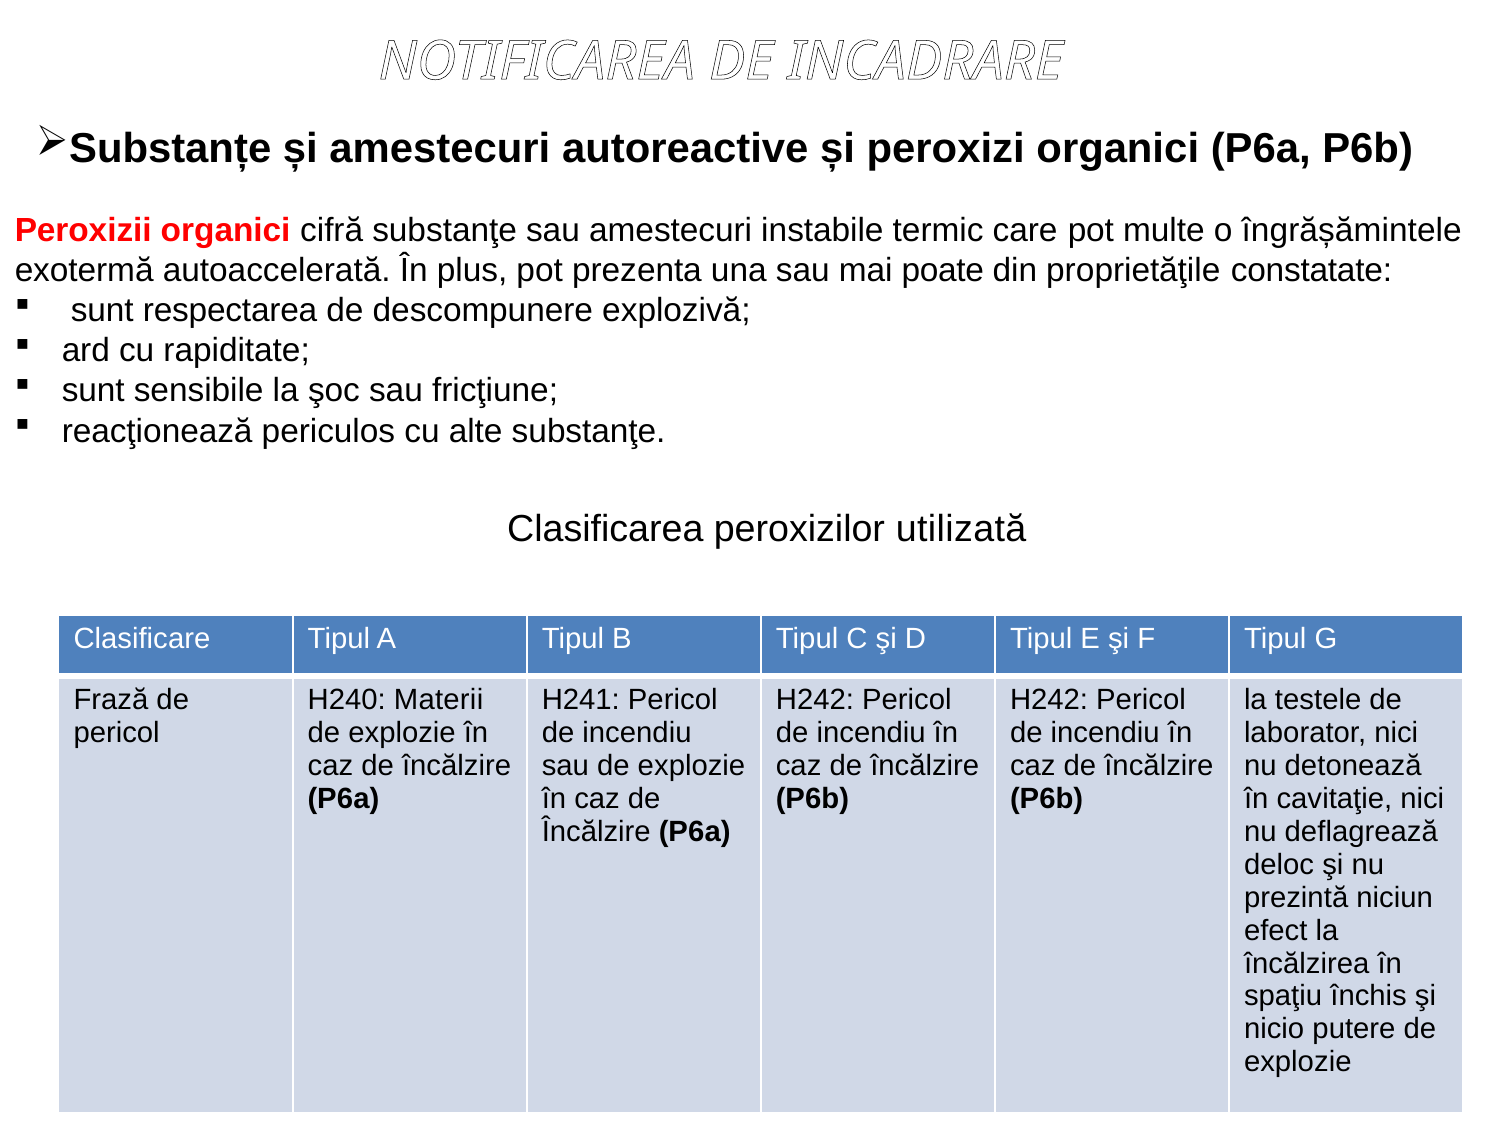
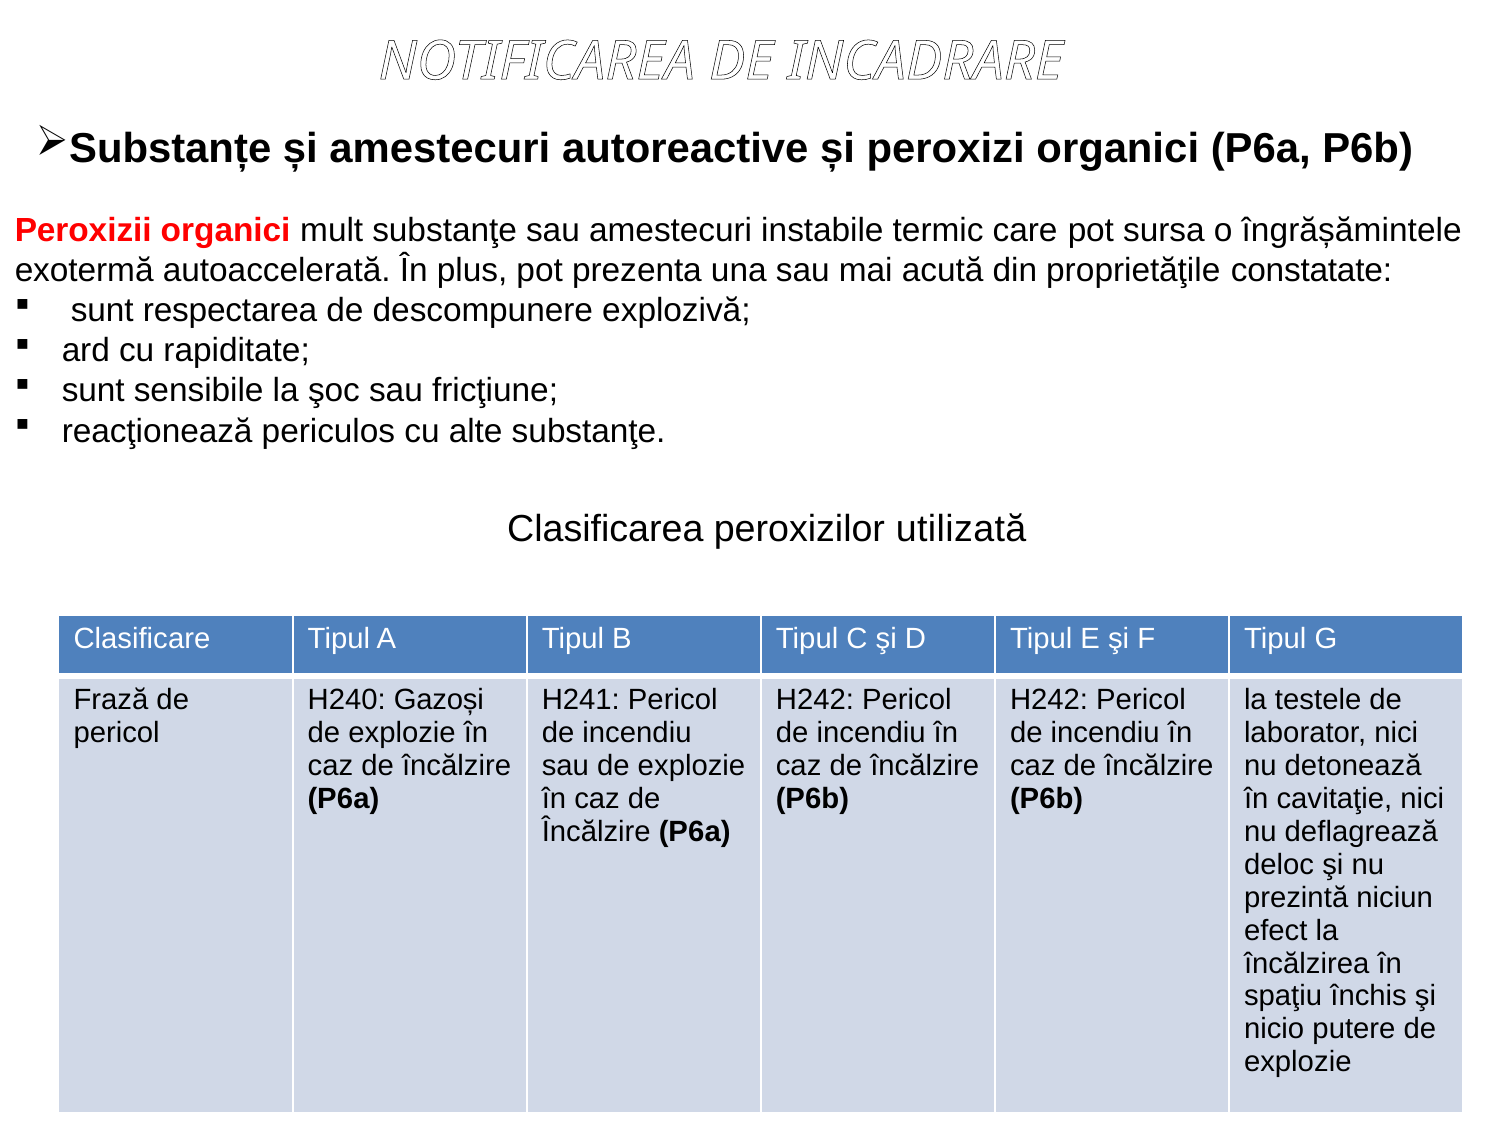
cifră: cifră -> mult (332, 230)
multe: multe -> sursa (1164, 230)
poate: poate -> acută (943, 271)
Materii: Materii -> Gazoși (439, 700)
